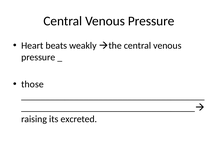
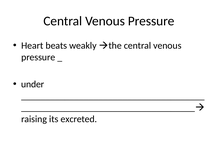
those: those -> under (33, 85)
